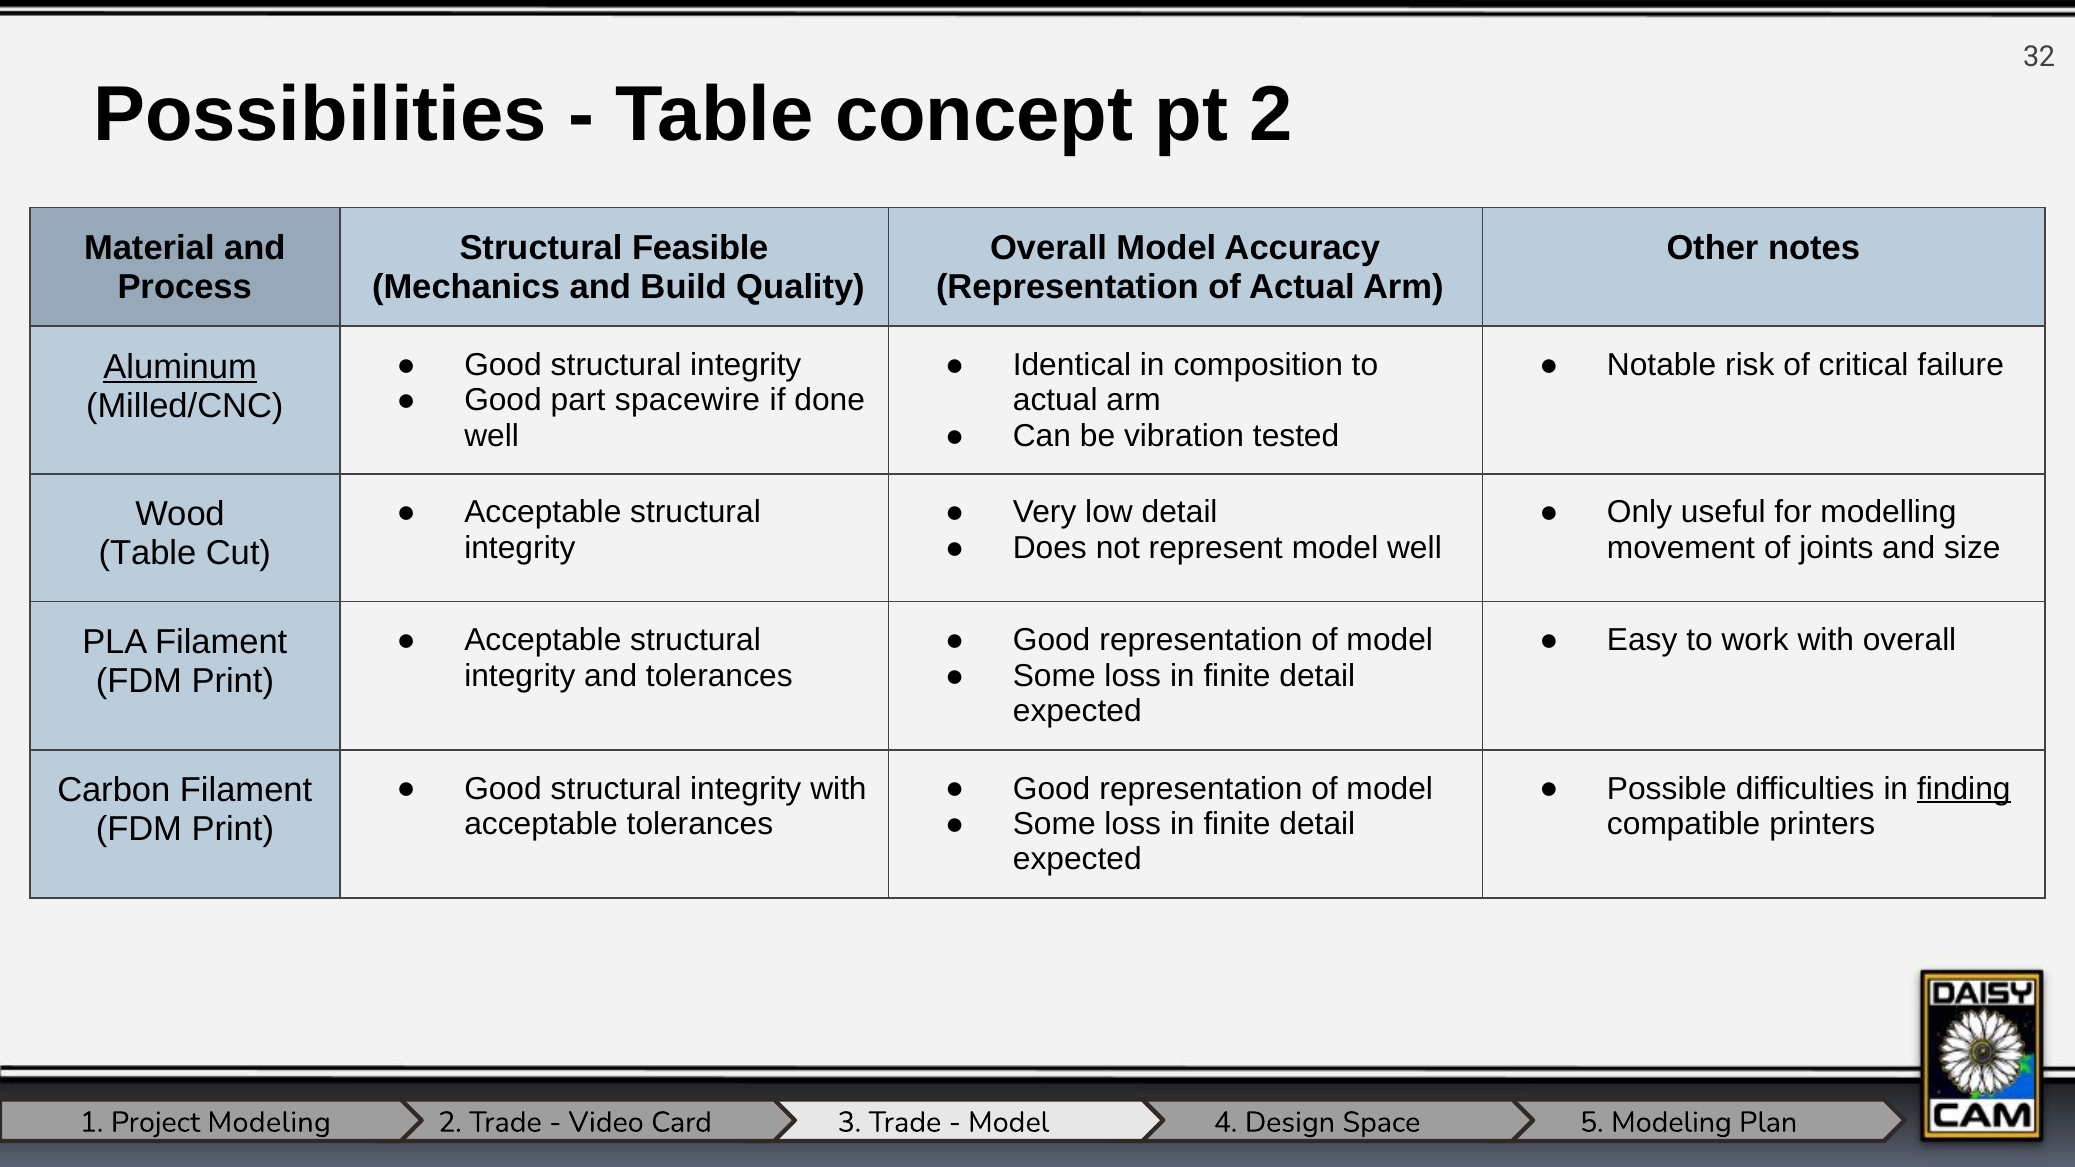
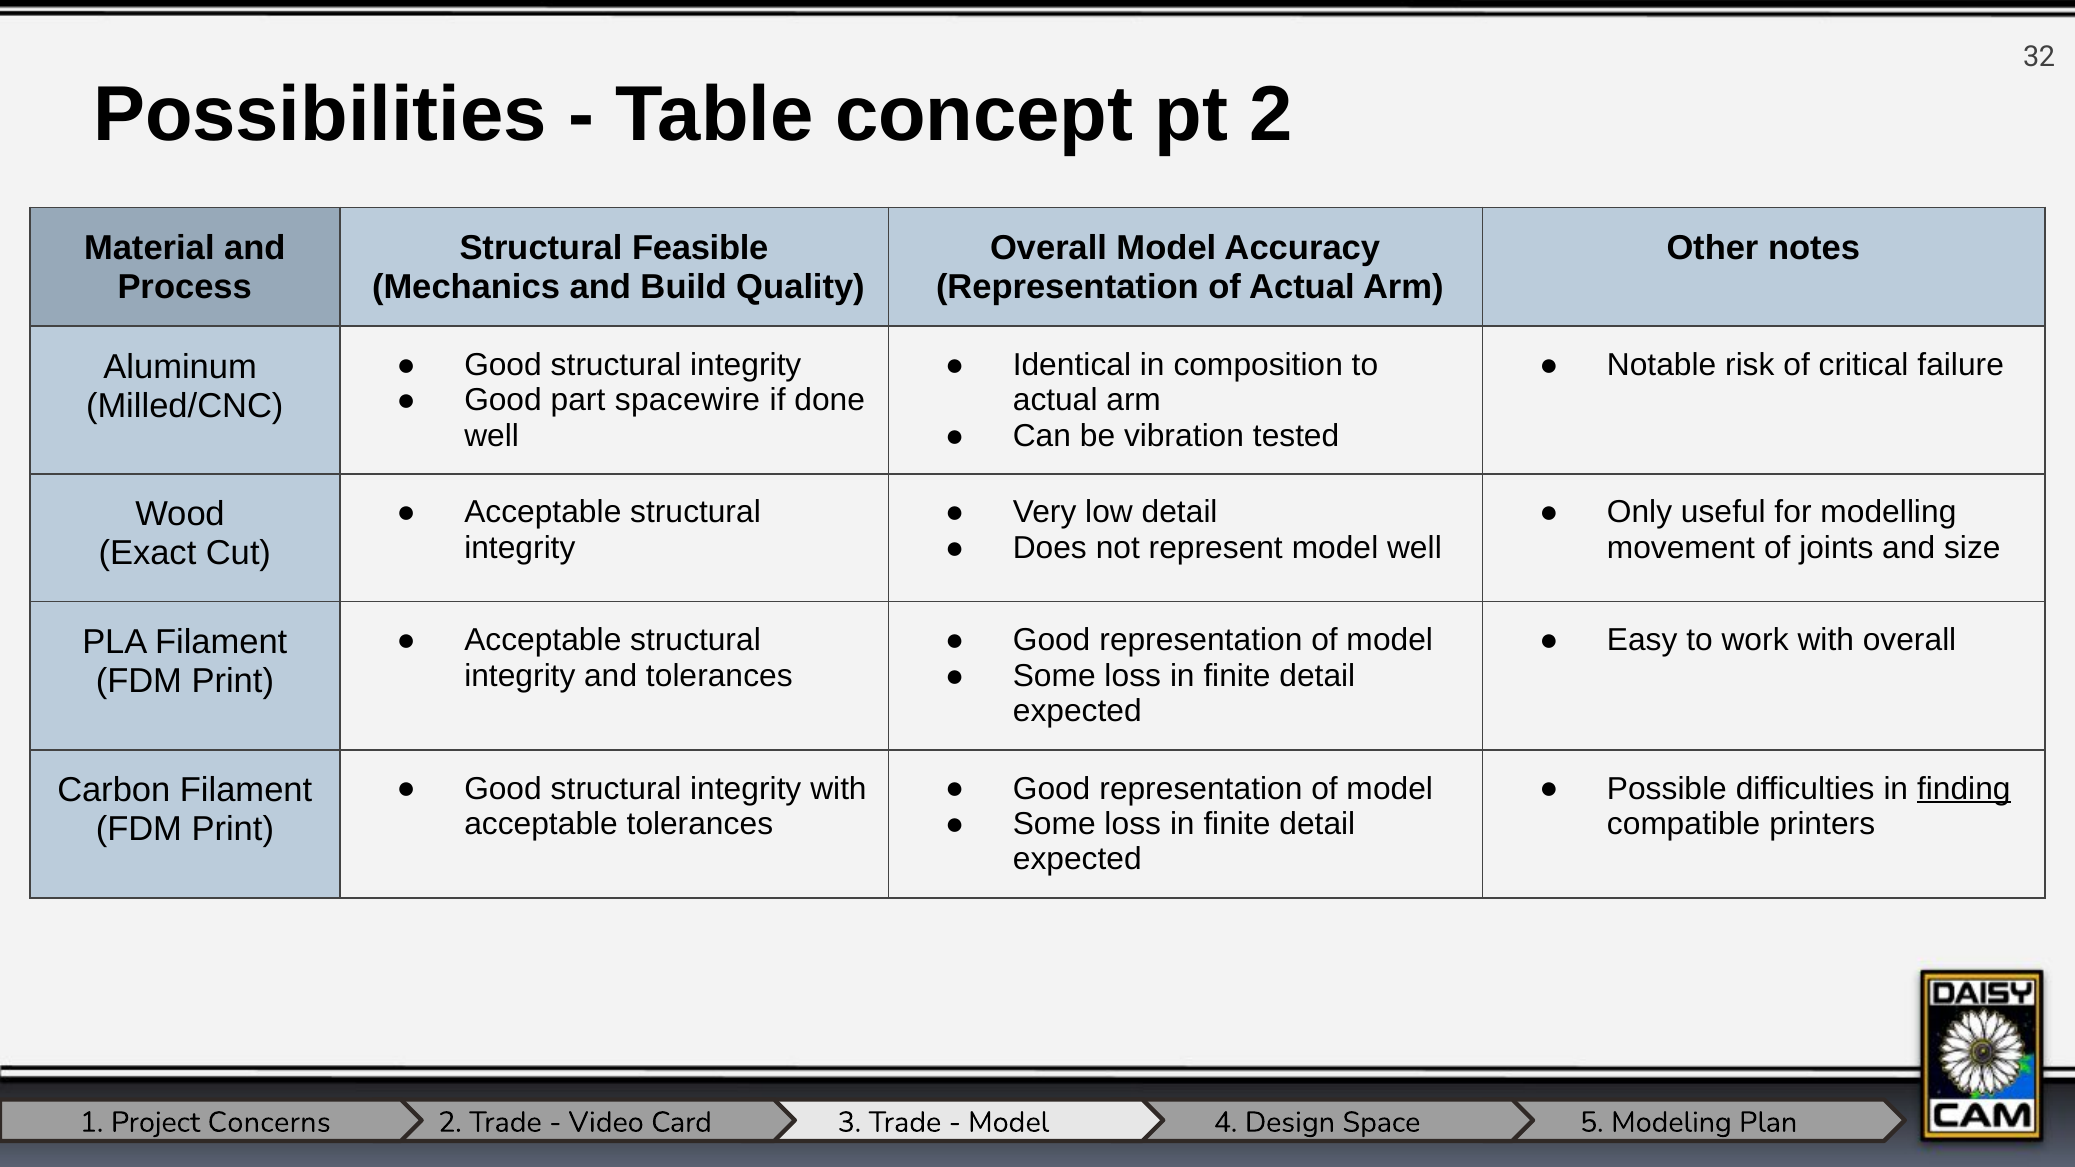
Aluminum underline: present -> none (180, 367)
Table: Table -> Exact (147, 553)
Project Modeling: Modeling -> Concerns (269, 1122)
